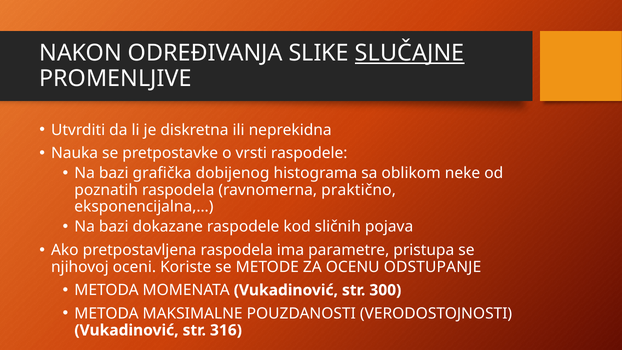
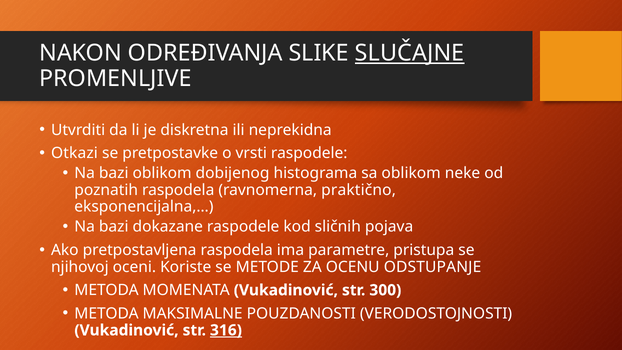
Nauka: Nauka -> Otkazi (74, 153)
bazi grafička: grafička -> oblikom (162, 173)
316 underline: none -> present (226, 330)
